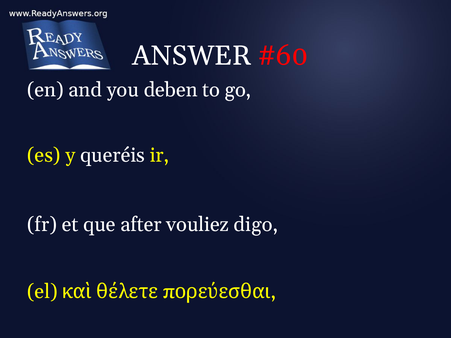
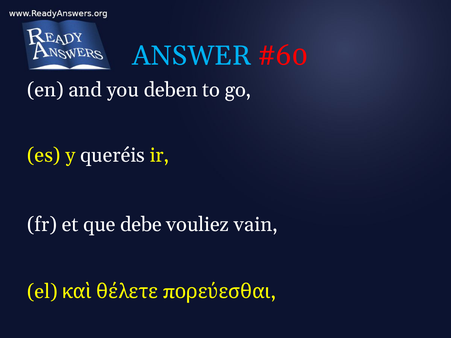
ANSWER colour: white -> light blue (192, 56)
after: after -> debe (141, 225)
digo: digo -> vain (256, 225)
